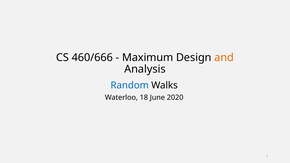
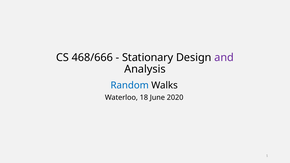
460/666: 460/666 -> 468/666 (92, 57)
Maximum: Maximum -> Stationary (148, 57)
and colour: orange -> purple (224, 57)
